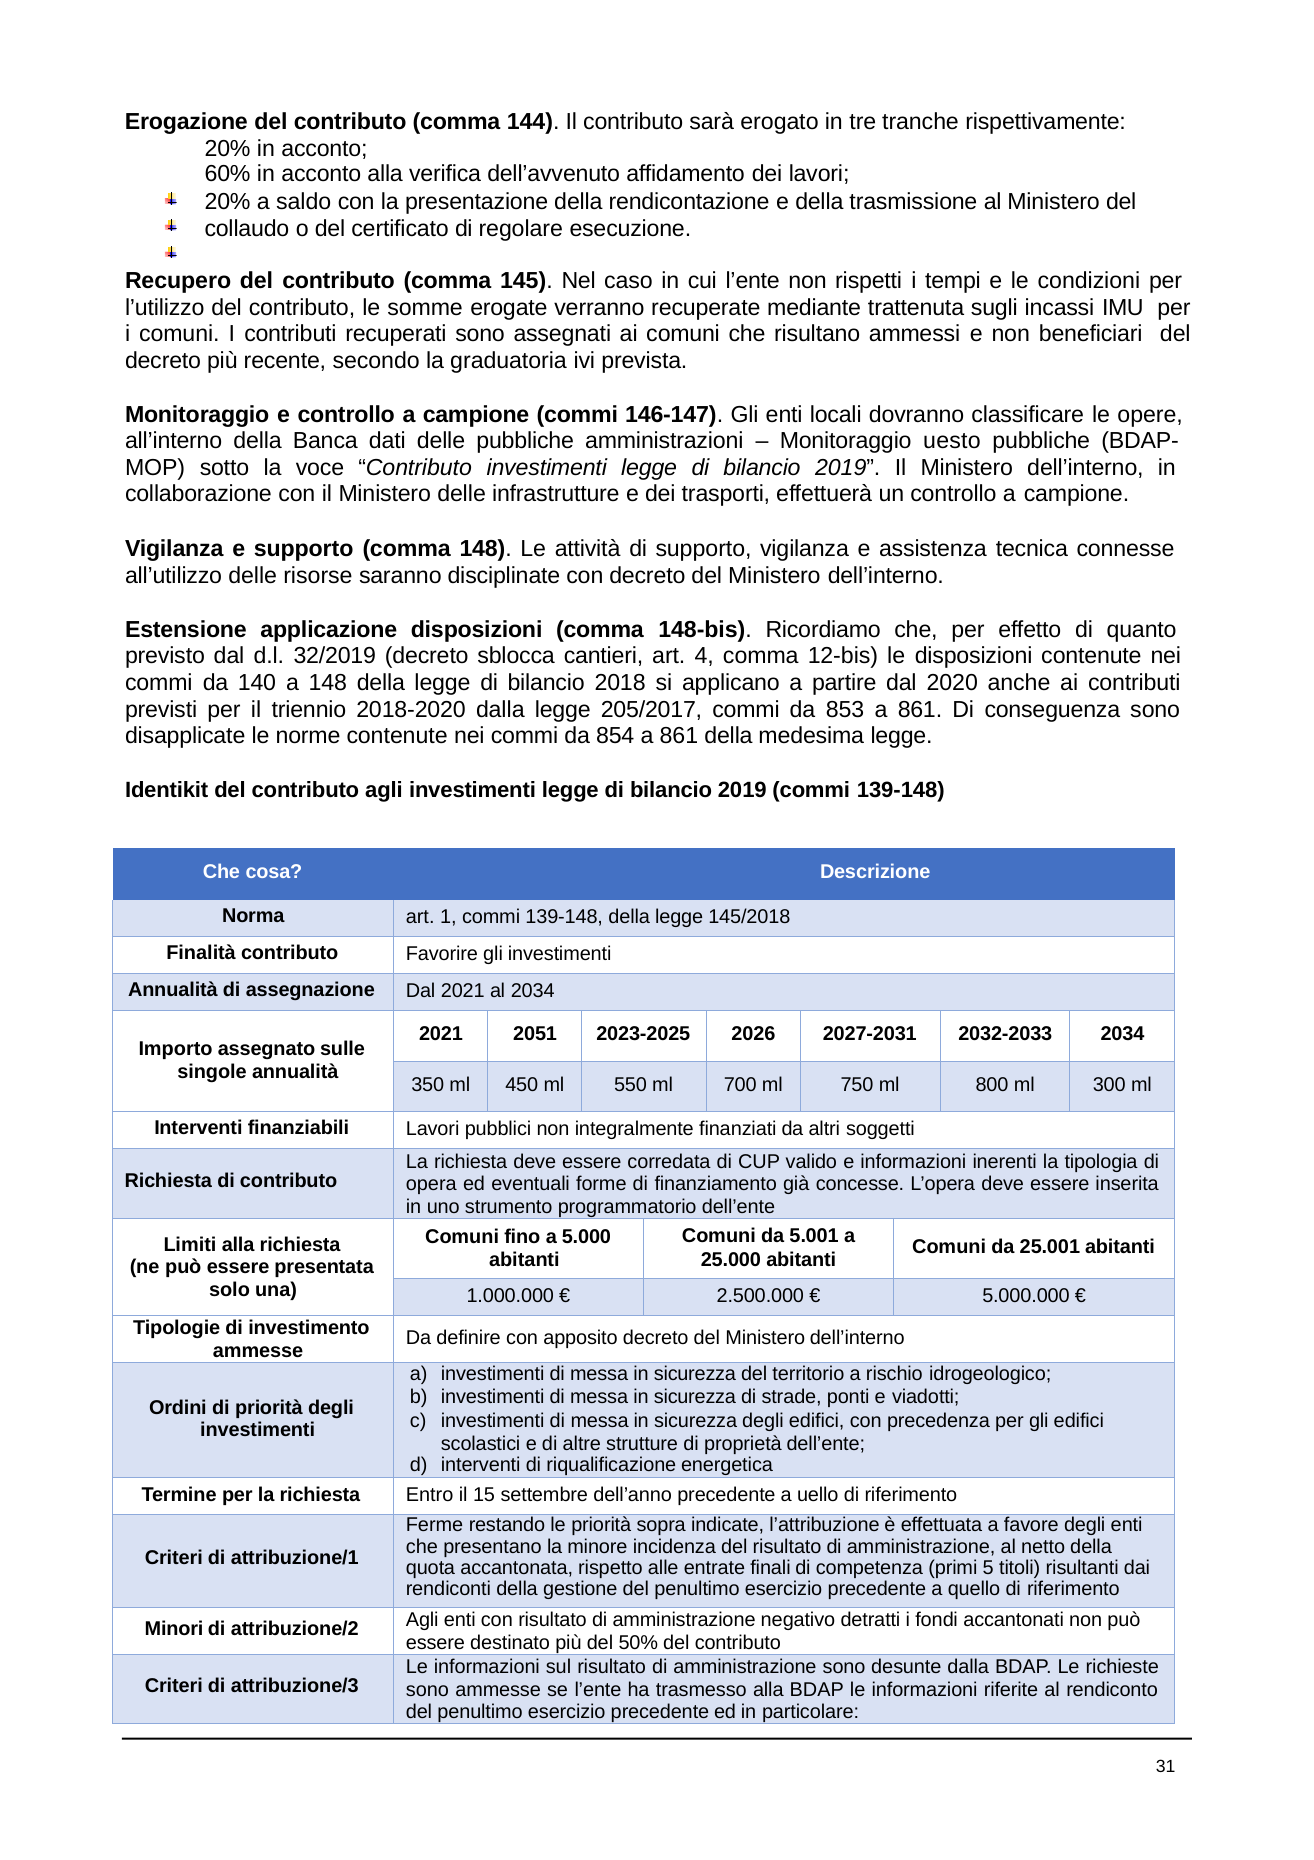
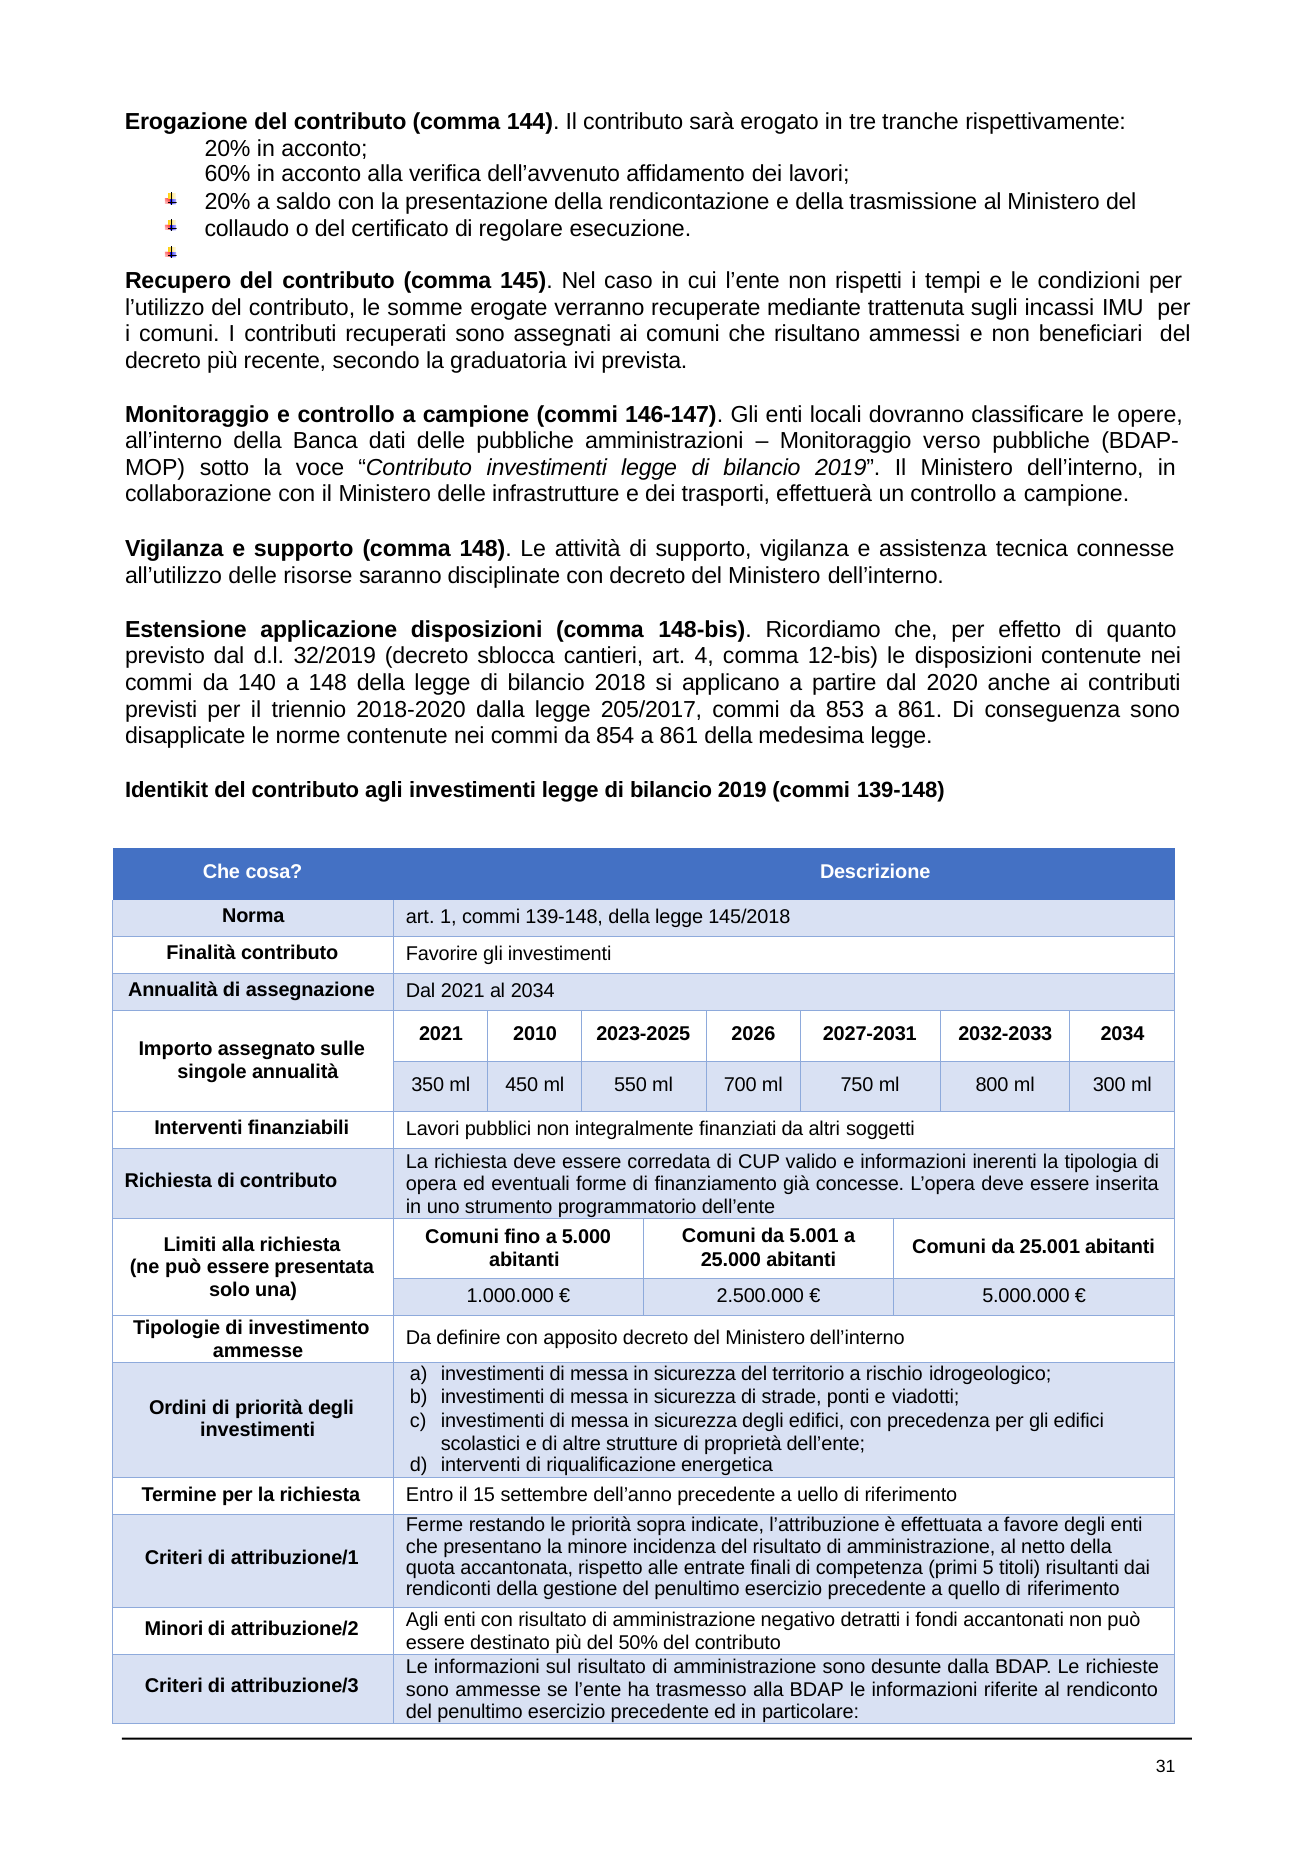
uesto: uesto -> verso (952, 441)
2051: 2051 -> 2010 (535, 1034)
